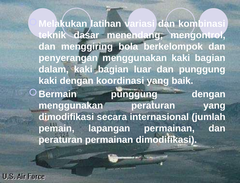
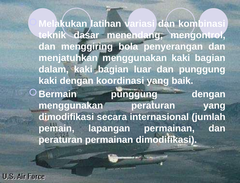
berkelompok: berkelompok -> penyerangan (173, 47)
penyerangan: penyerangan -> menjatuhkan (68, 58)
